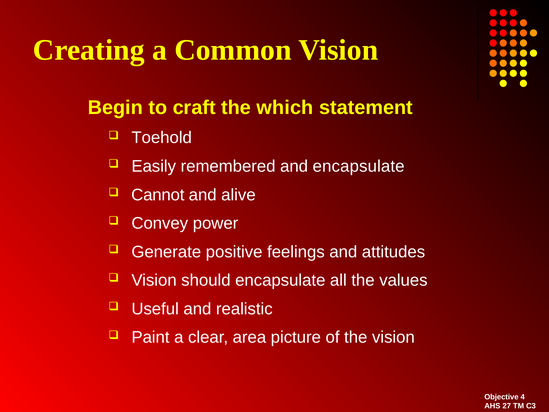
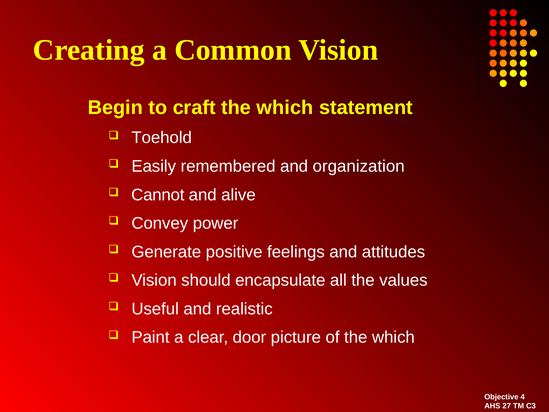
and encapsulate: encapsulate -> organization (359, 166)
area: area -> door (249, 337)
of the vision: vision -> which (393, 337)
